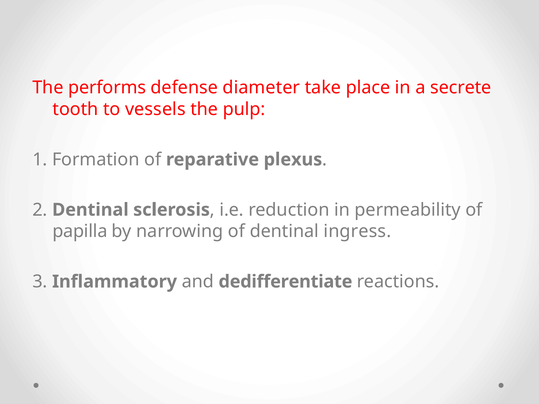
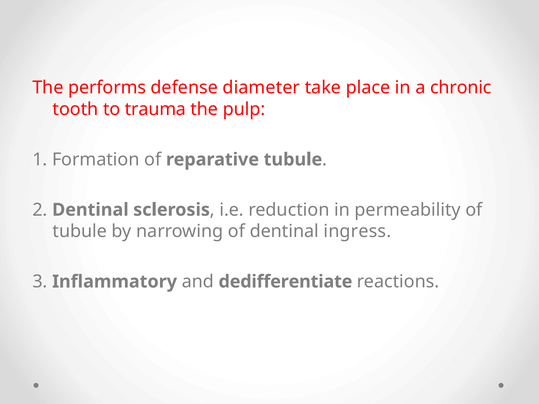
secrete: secrete -> chronic (461, 88)
vessels: vessels -> trauma (155, 109)
reparative plexus: plexus -> tubule (293, 160)
papilla: papilla -> tubule (80, 231)
